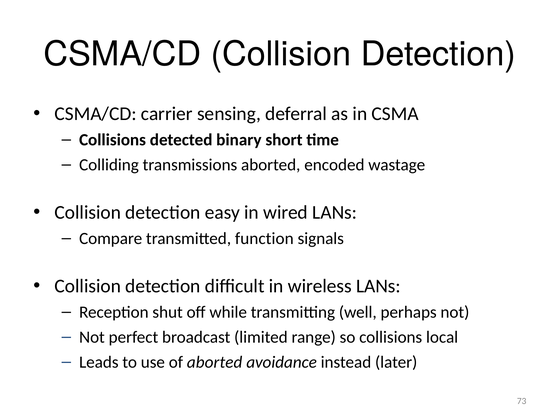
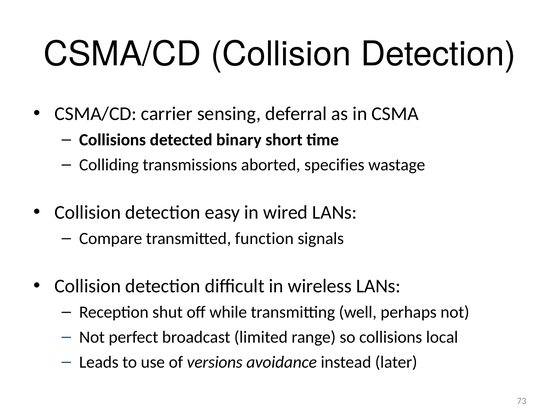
encoded: encoded -> specifies (334, 165)
of aborted: aborted -> versions (215, 362)
